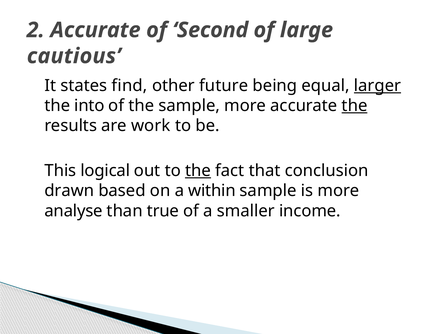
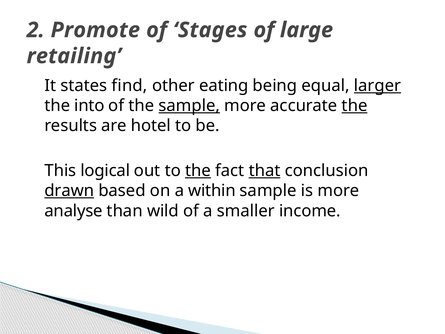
2 Accurate: Accurate -> Promote (95, 30)
Second: Second -> Stages (210, 30)
cautious: cautious -> retailing (74, 56)
future: future -> eating (224, 85)
sample underline: none -> present (189, 106)
work: work -> hotel (151, 126)
that underline: none -> present (265, 171)
drawn underline: none -> present (69, 191)
true: true -> wild (163, 211)
